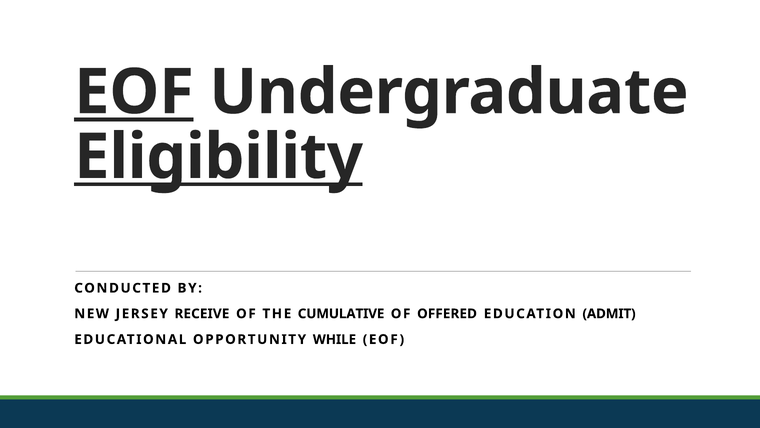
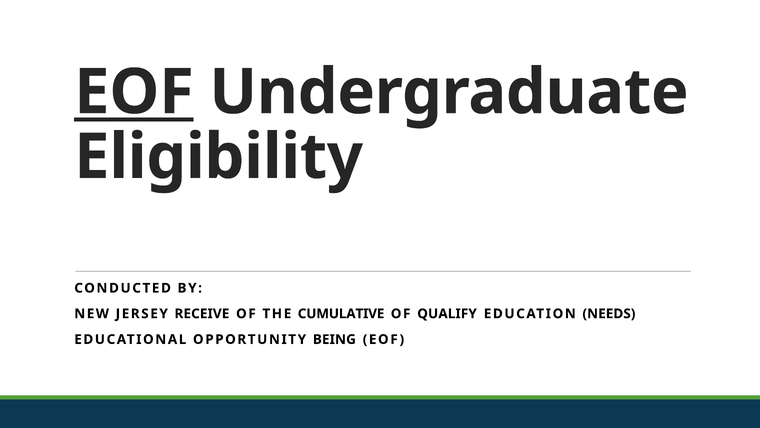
Eligibility underline: present -> none (219, 157)
OFFERED: OFFERED -> QUALIFY (447, 313)
ADMIT: ADMIT -> NEEDS (609, 313)
WHILE: WHILE -> BEING (334, 339)
